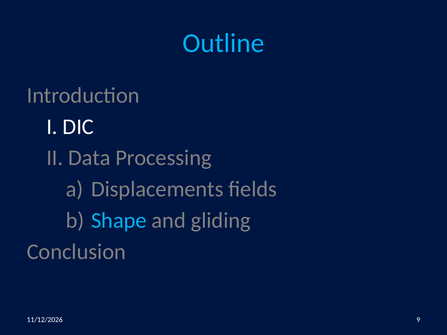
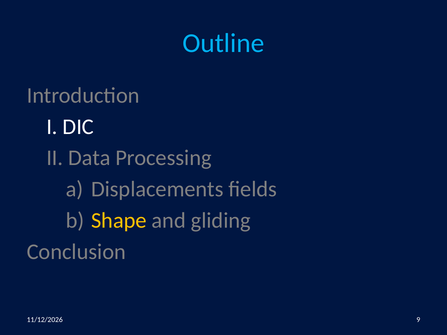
Shape colour: light blue -> yellow (119, 221)
